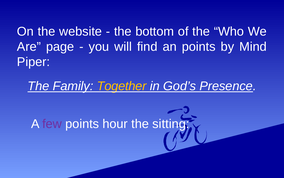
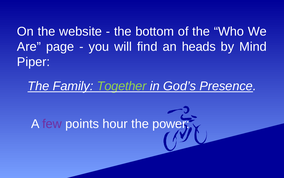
an points: points -> heads (199, 47)
Together colour: yellow -> light green (122, 86)
sitting: sitting -> power (171, 124)
